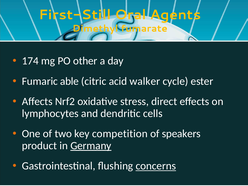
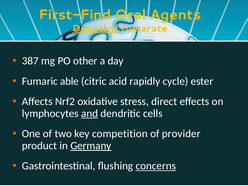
First-Still: First-Still -> First-Find (75, 15)
Dimethyl underline: none -> present (95, 29)
174: 174 -> 387 (30, 61)
walker: walker -> rapidly (145, 81)
and underline: none -> present (90, 113)
speakers: speakers -> provider (181, 134)
